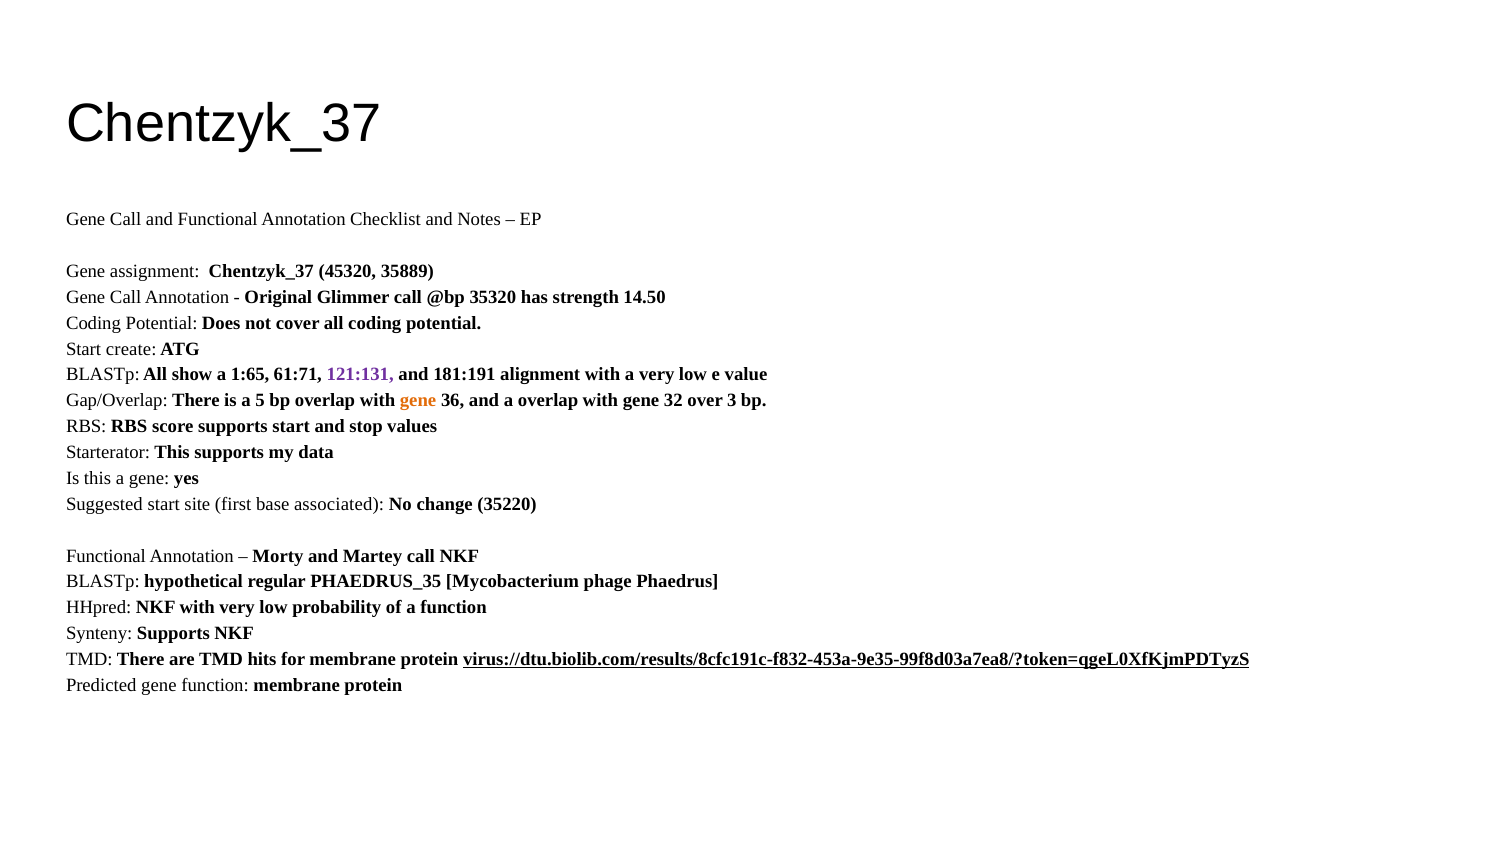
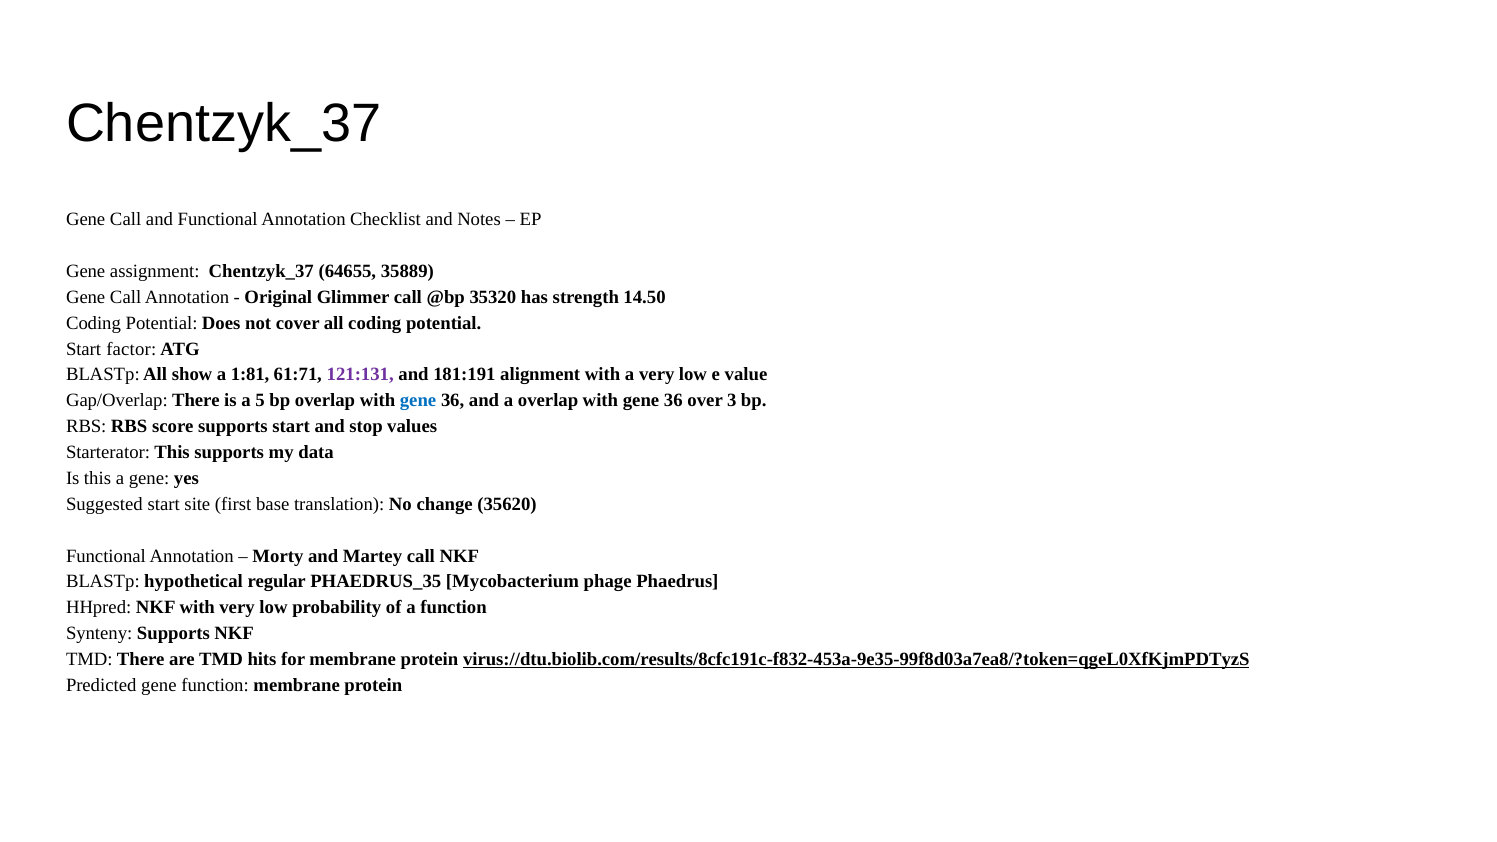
45320: 45320 -> 64655 (347, 271)
create: create -> factor (131, 349)
1:65: 1:65 -> 1:81 (250, 375)
gene colour: orange -> blue (418, 401)
32: 32 -> 36 (673, 401)
associated: associated -> translation (339, 504)
35220: 35220 -> 35620 (507, 504)
